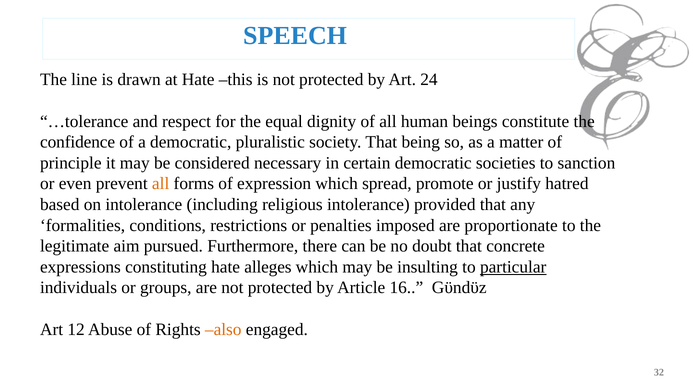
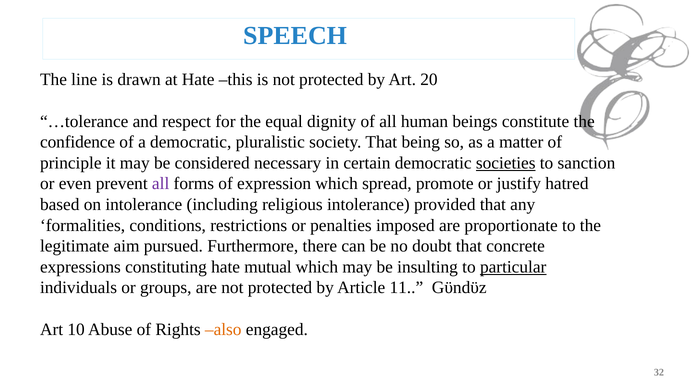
24: 24 -> 20 (429, 80)
societies underline: none -> present (506, 163)
all colour: orange -> purple (161, 184)
alleges: alleges -> mutual (268, 267)
16: 16 -> 11 (406, 288)
12: 12 -> 10 (76, 329)
